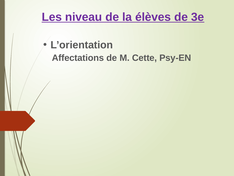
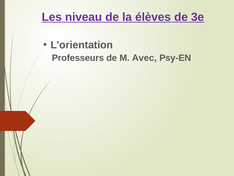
Affectations: Affectations -> Professeurs (78, 58)
Cette: Cette -> Avec (144, 58)
